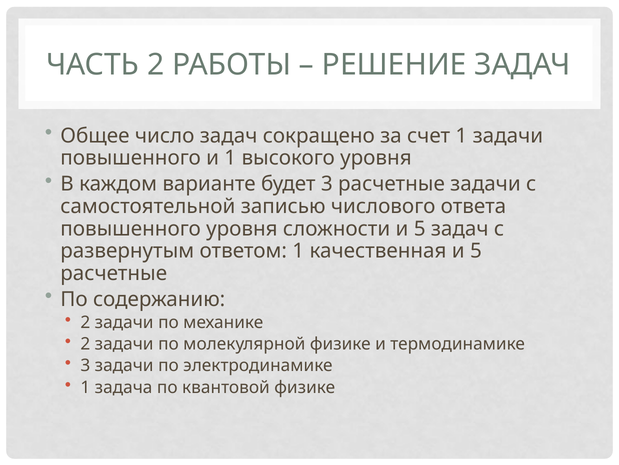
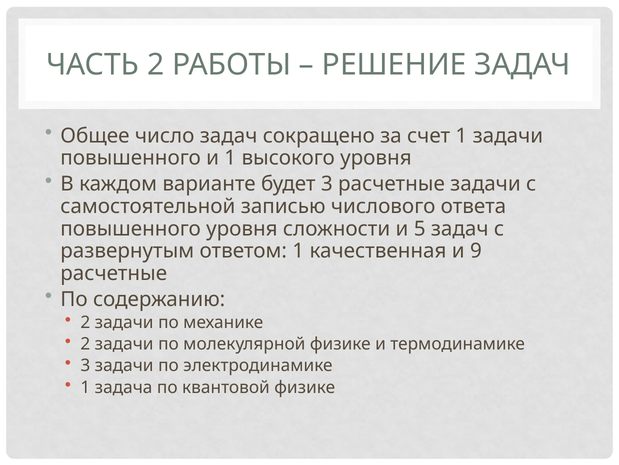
качественная и 5: 5 -> 9 (476, 251)
